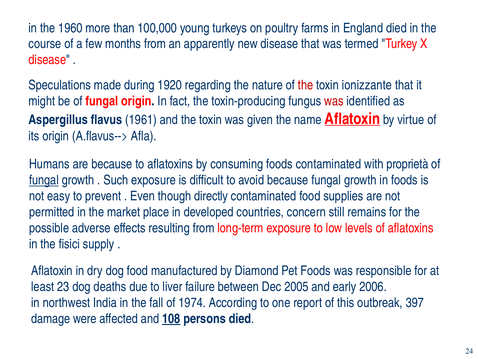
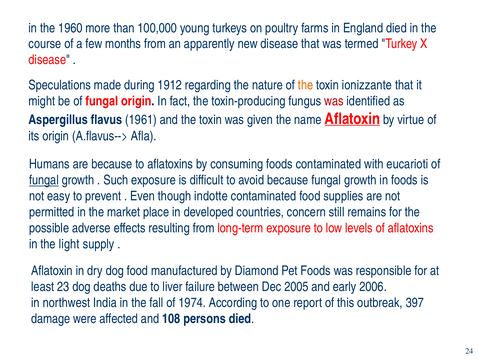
1920: 1920 -> 1912 (170, 85)
the colour: red -> orange (306, 85)
proprietà: proprietà -> eucarioti (407, 164)
directly: directly -> indotte (211, 196)
fisici: fisici -> light (69, 244)
108 underline: present -> none (171, 318)
